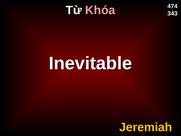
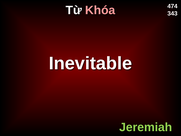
Jeremiah colour: yellow -> light green (146, 127)
